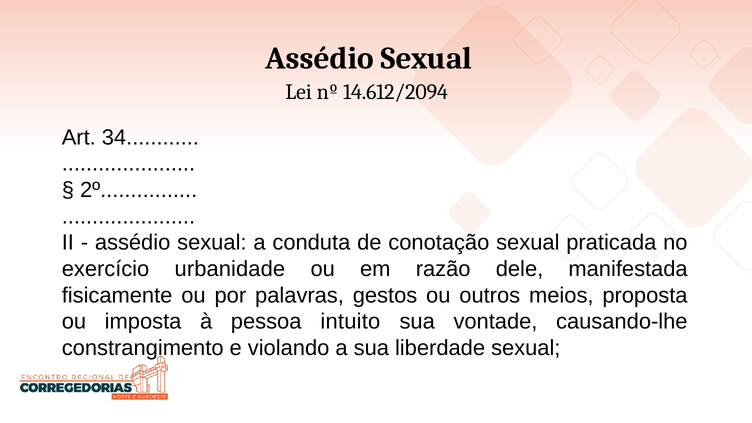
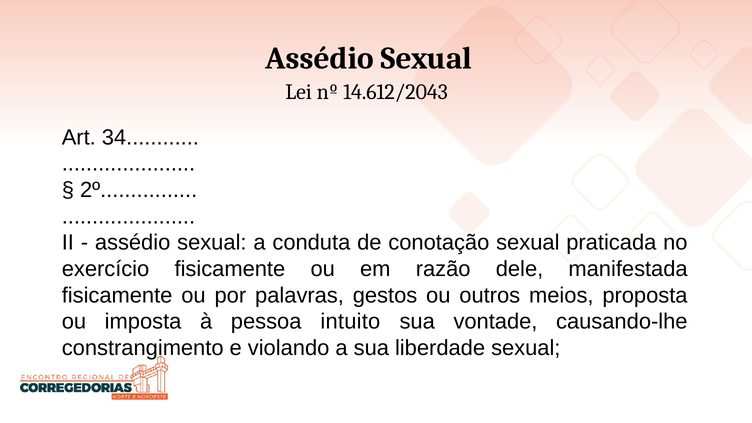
14.612/2094: 14.612/2094 -> 14.612/2043 (395, 92)
exercício urbanidade: urbanidade -> fisicamente (230, 269)
